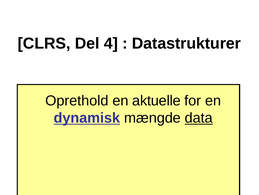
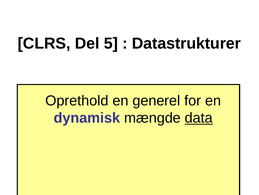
4: 4 -> 5 (111, 43)
aktuelle: aktuelle -> generel (156, 100)
dynamisk underline: present -> none (87, 118)
